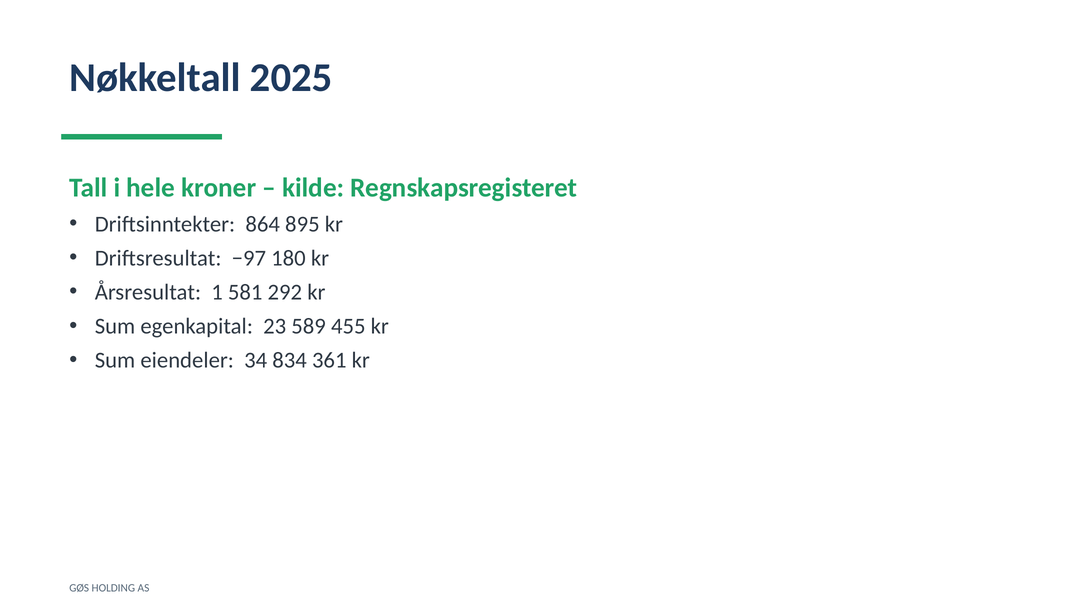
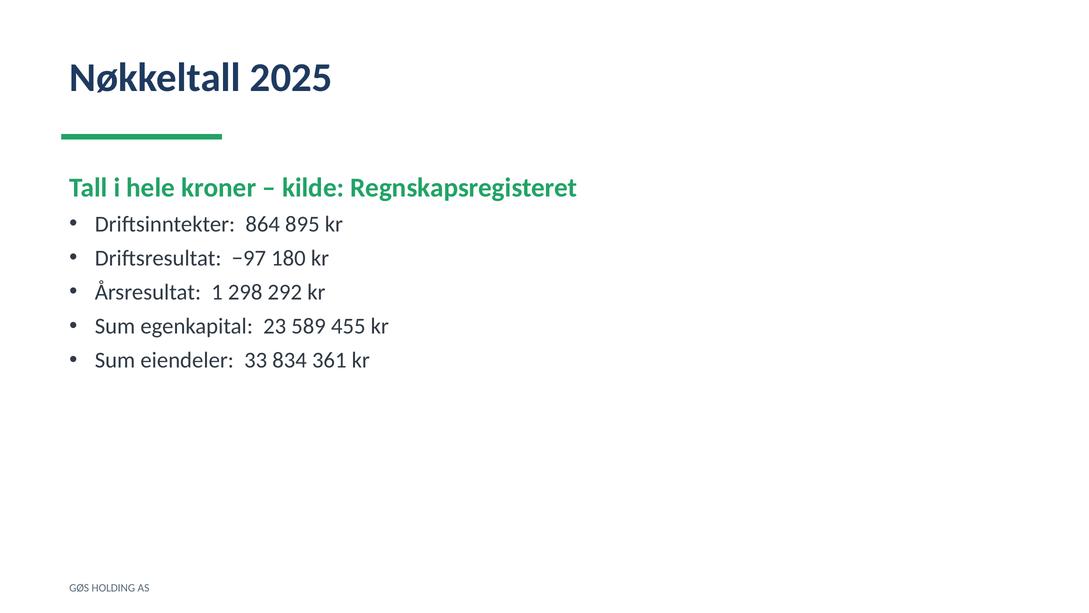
581: 581 -> 298 (245, 292)
34: 34 -> 33 (256, 360)
